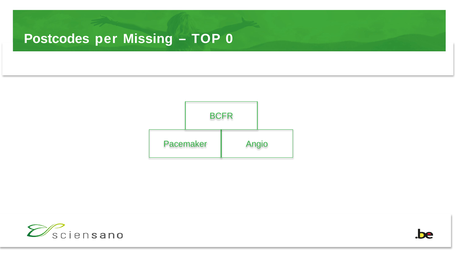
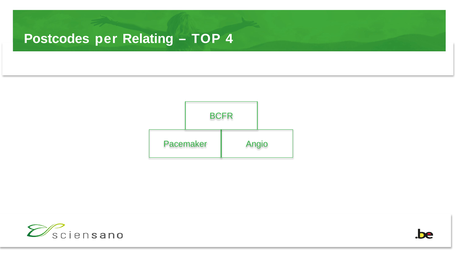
Missing: Missing -> Relating (148, 39)
0: 0 -> 4 (229, 39)
